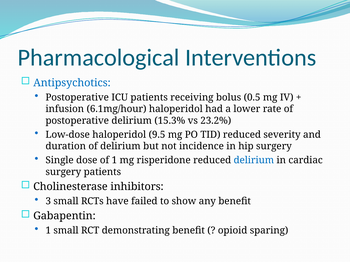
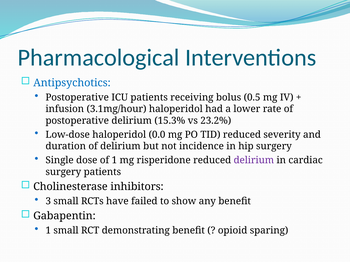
6.1mg/hour: 6.1mg/hour -> 3.1mg/hour (117, 109)
9.5: 9.5 -> 0.0 (157, 135)
delirium colour: blue -> purple (254, 161)
